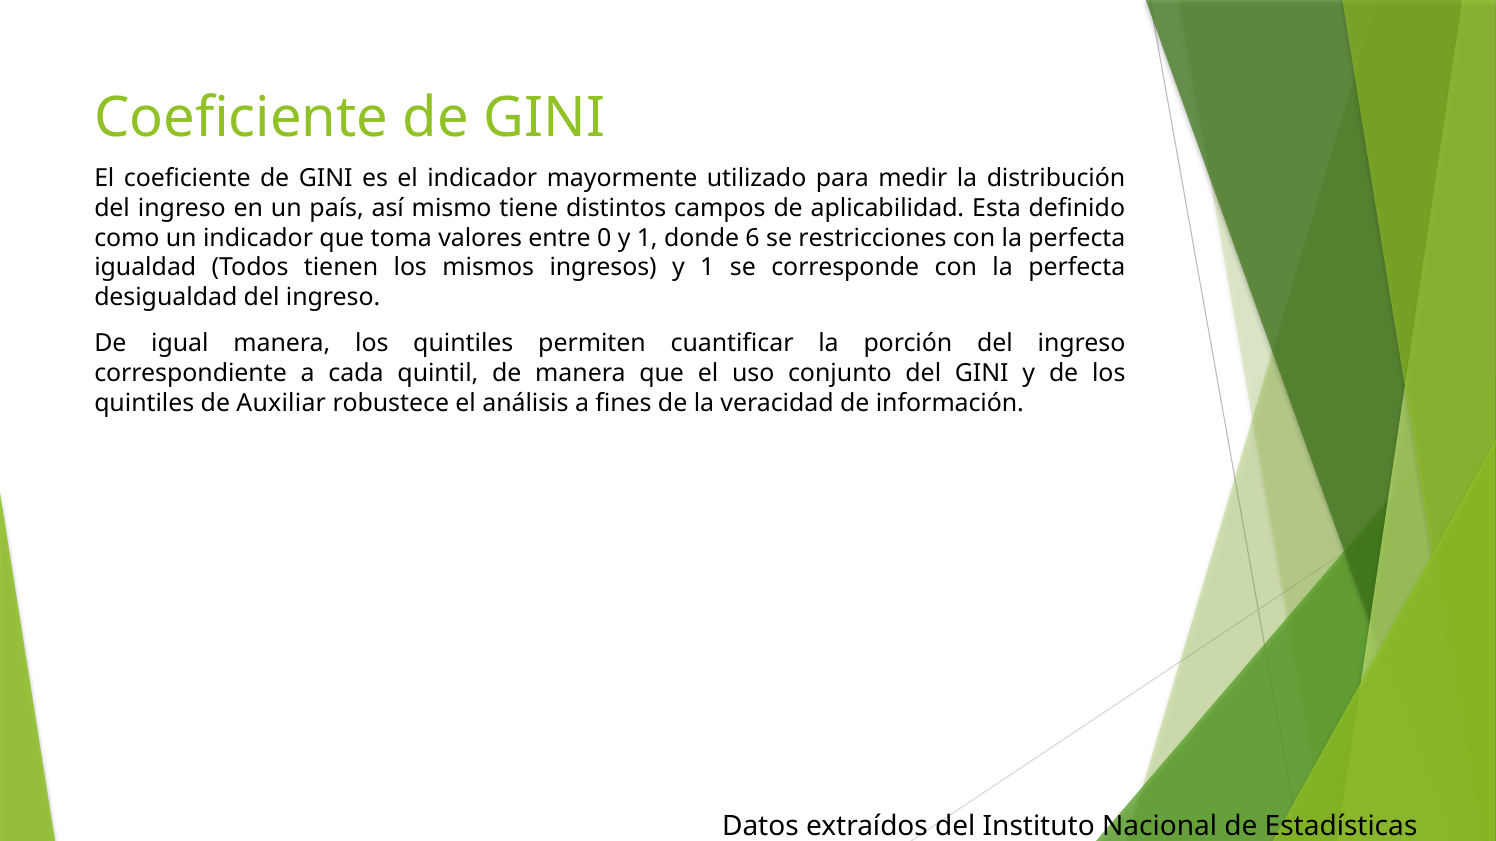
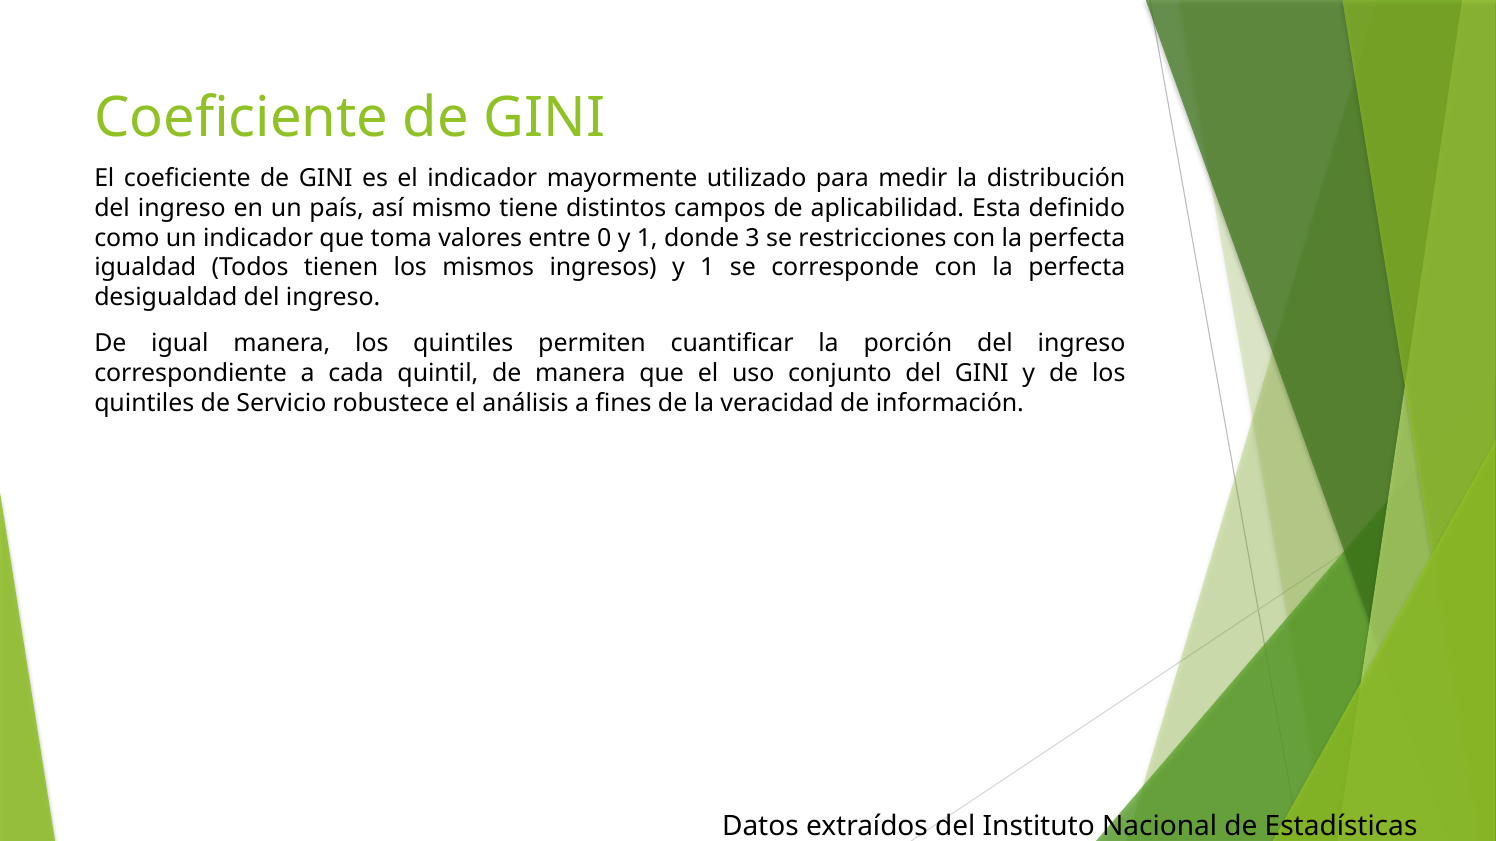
6: 6 -> 3 (753, 238)
Auxiliar: Auxiliar -> Servicio (281, 403)
